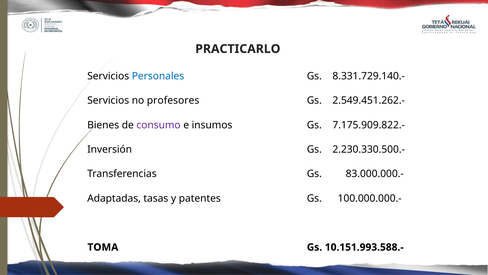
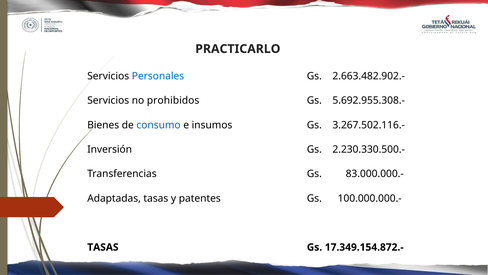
8.331.729.140.-: 8.331.729.140.- -> 2.663.482.902.- (369, 76)
profesores: profesores -> prohibidos (173, 100)
2.549.451.262.-: 2.549.451.262.- -> 5.692.955.308.- (369, 100)
consumo colour: purple -> blue (159, 125)
7.175.909.822.-: 7.175.909.822.- -> 3.267.502.116.- (369, 125)
TOMA: TOMA -> TASAS (103, 247)
10.151.993.588.-: 10.151.993.588.- -> 17.349.154.872.- (364, 247)
